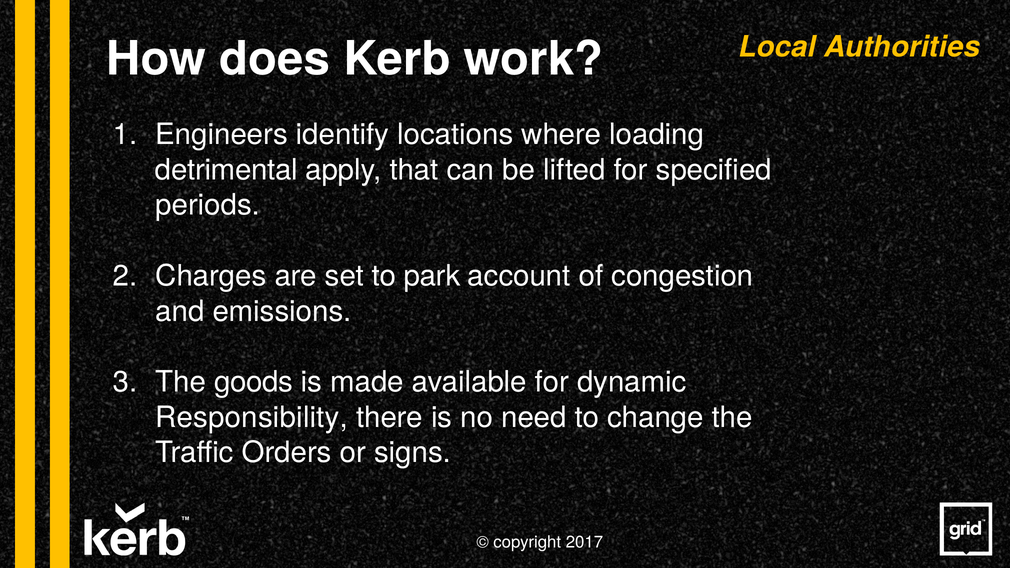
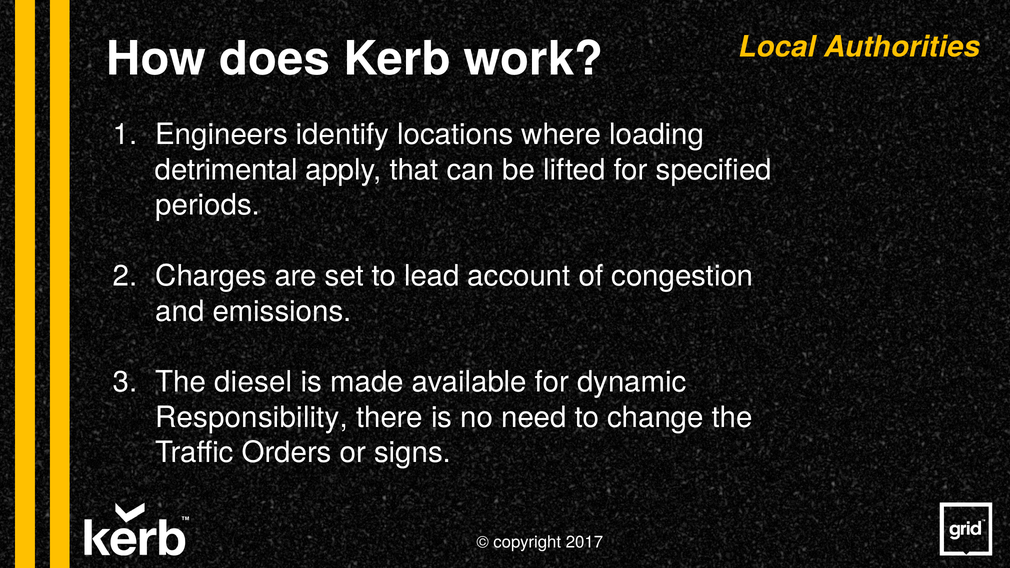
park: park -> lead (432, 276)
goods: goods -> diesel (253, 382)
